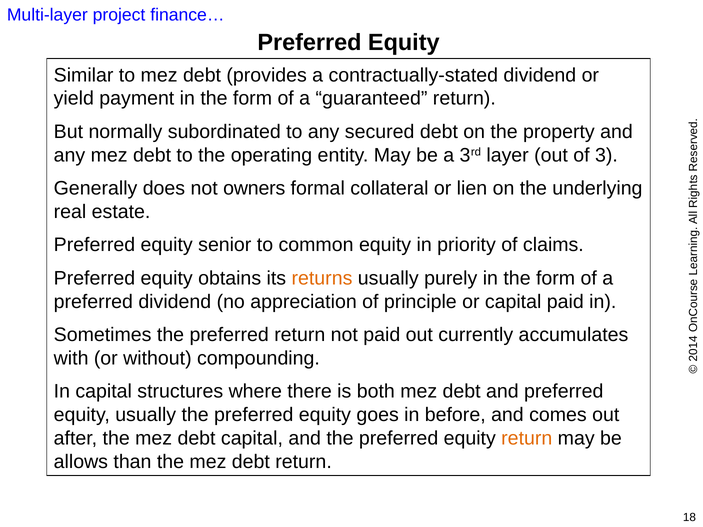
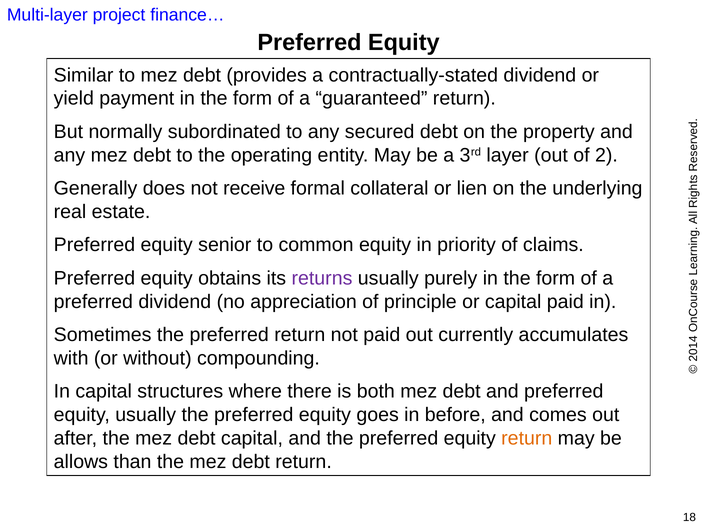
of 3: 3 -> 2 (606, 155)
owners: owners -> receive (254, 188)
returns colour: orange -> purple (322, 278)
